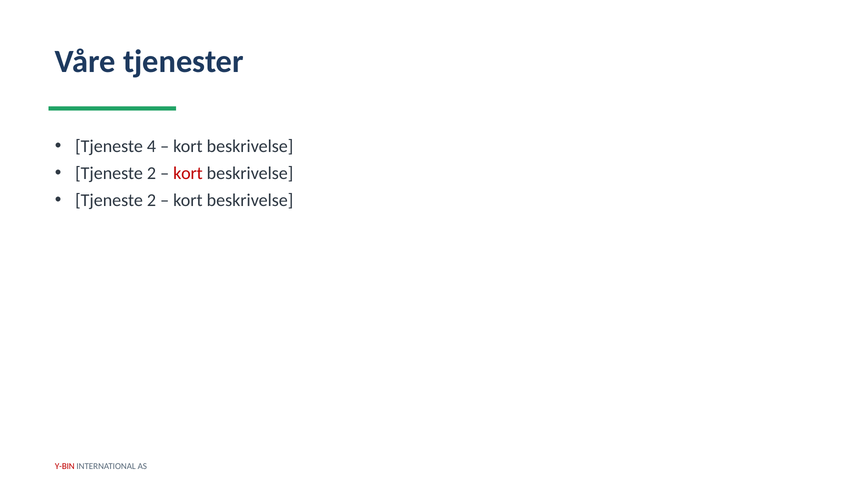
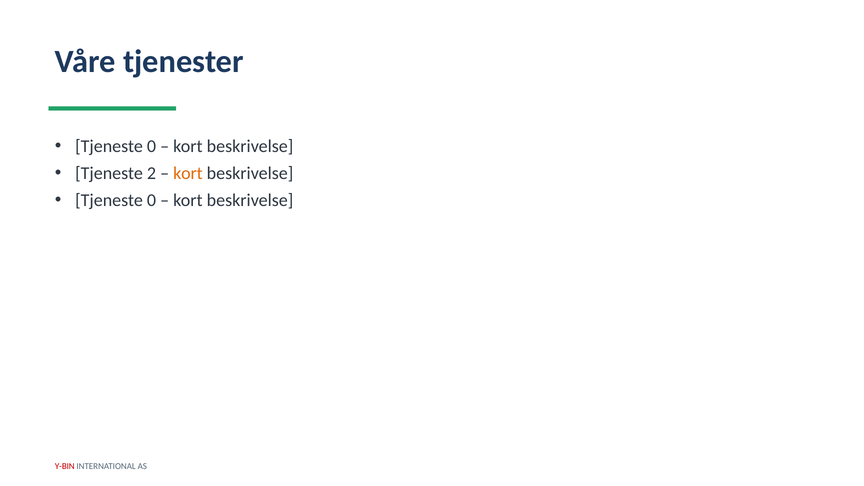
4: 4 -> 0 (151, 146)
kort colour: red -> orange (188, 173)
2: 2 -> 0 (151, 200)
